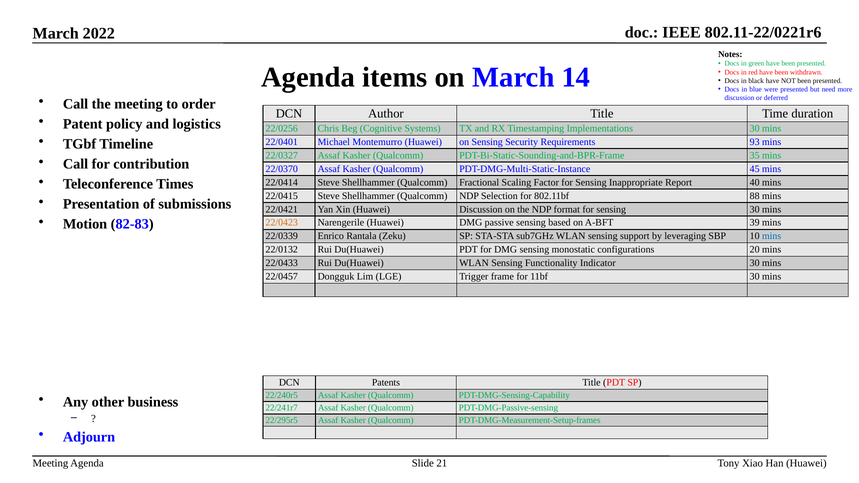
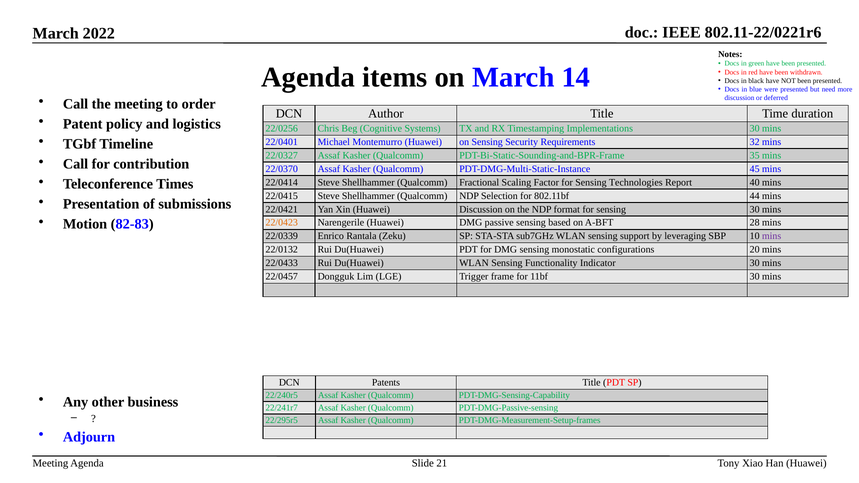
93: 93 -> 32 (755, 142)
Inappropriate: Inappropriate -> Technologies (636, 182)
88: 88 -> 44 (755, 196)
39: 39 -> 28 (755, 223)
mins colour: blue -> purple (772, 236)
